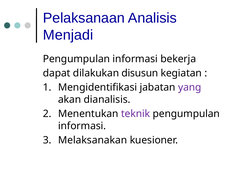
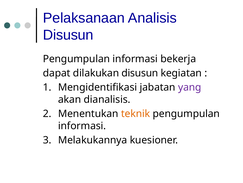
Menjadi: Menjadi -> Disusun (68, 35)
teknik colour: purple -> orange (136, 113)
Melaksanakan: Melaksanakan -> Melakukannya (93, 140)
